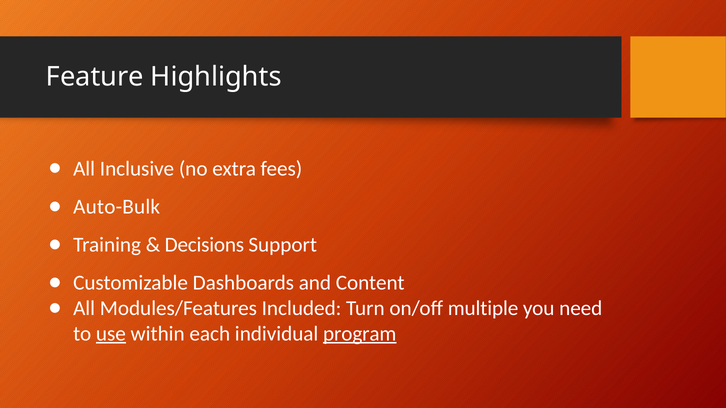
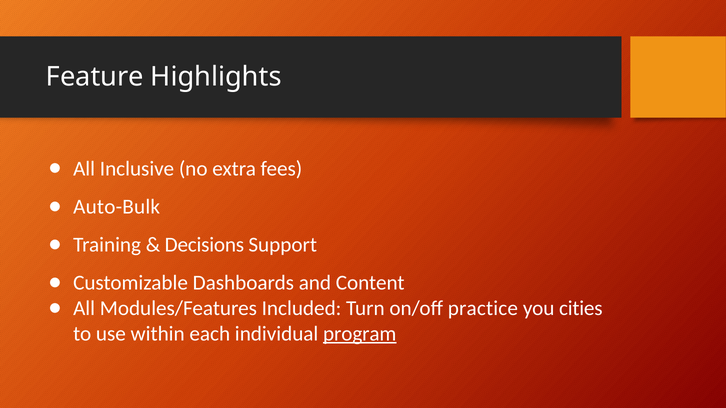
multiple: multiple -> practice (483, 309)
need: need -> cities (581, 309)
use underline: present -> none (111, 334)
